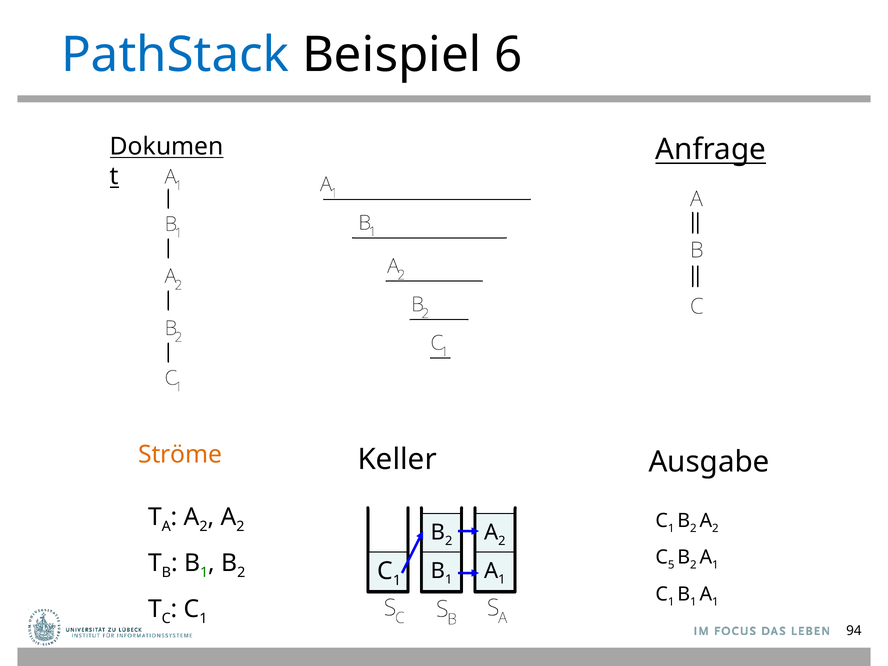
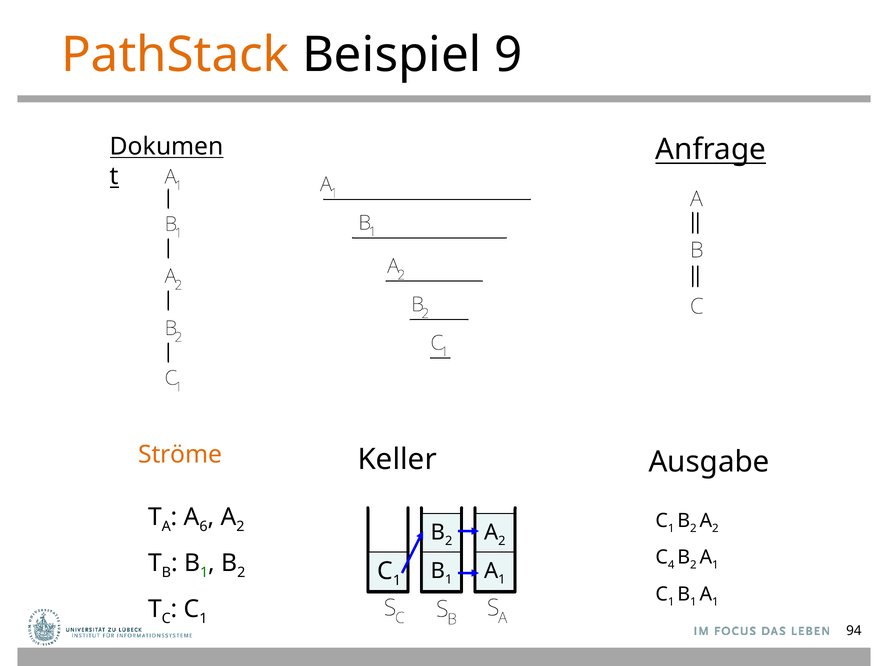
PathStack colour: blue -> orange (175, 55)
6: 6 -> 9 (509, 55)
2: 2 -> 6 (203, 527)
5: 5 -> 4 (671, 565)
